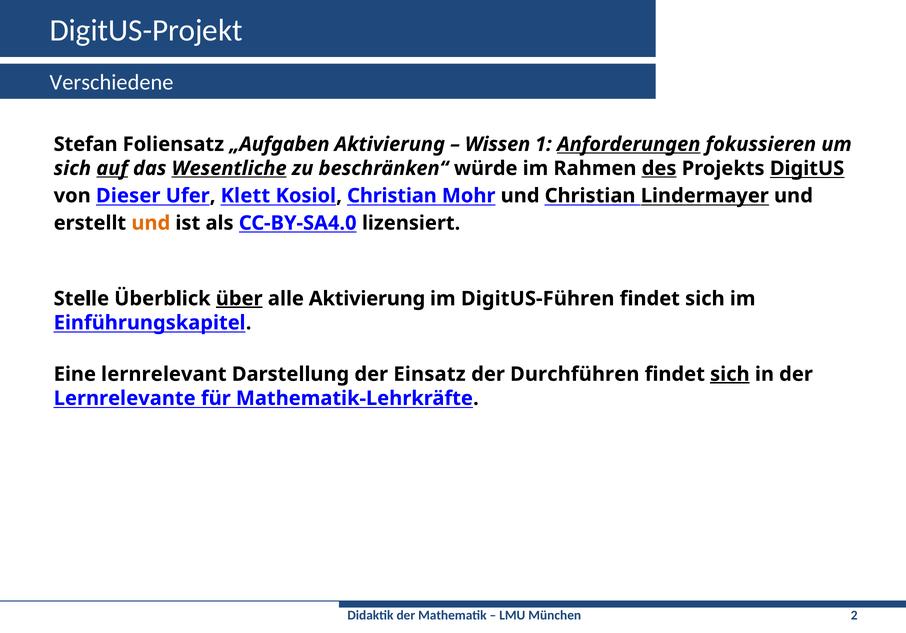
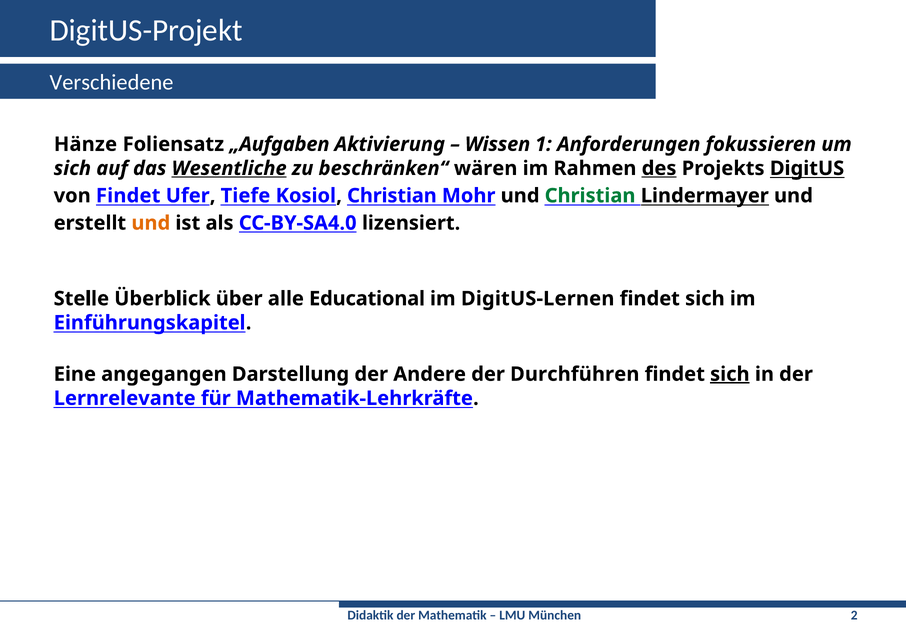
Stefan: Stefan -> Hänze (85, 144)
Anforderungen underline: present -> none (629, 144)
auf underline: present -> none (112, 169)
würde: würde -> wären (486, 169)
von Dieser: Dieser -> Findet (128, 196)
Klett: Klett -> Tiefe (245, 196)
Christian colour: black -> green (590, 196)
über underline: present -> none (239, 299)
alle Aktivierung: Aktivierung -> Educational (367, 299)
DigitUS-Führen: DigitUS-Führen -> DigitUS-Lernen (538, 299)
lernrelevant: lernrelevant -> angegangen (164, 375)
Einsatz: Einsatz -> Andere (430, 375)
